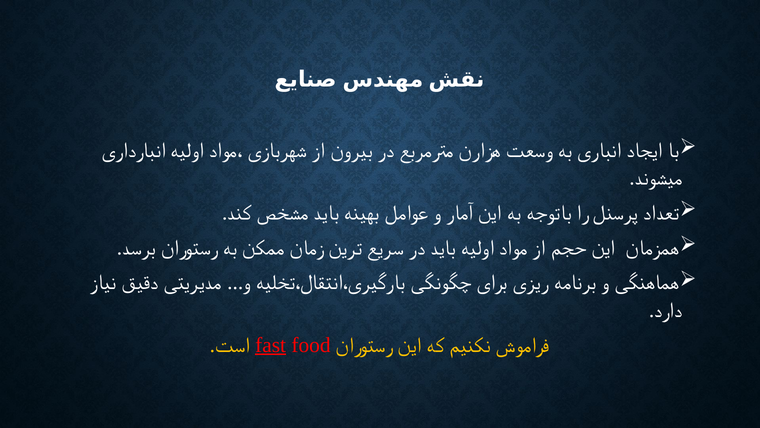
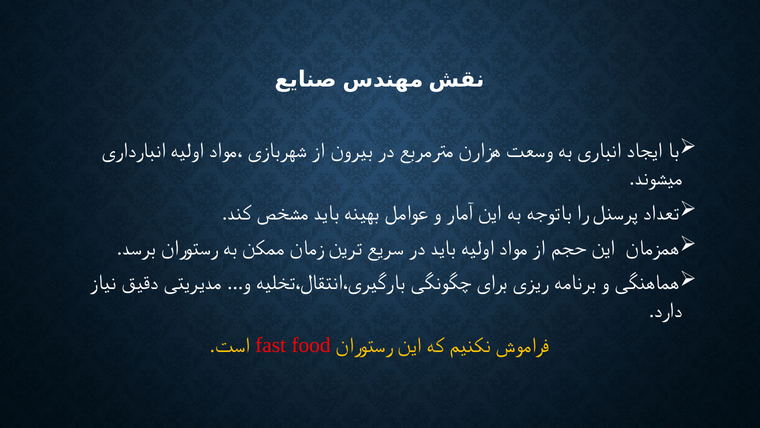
fast underline: present -> none (271, 345)
